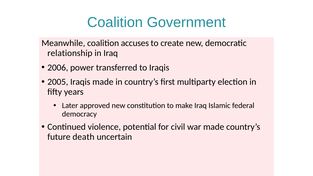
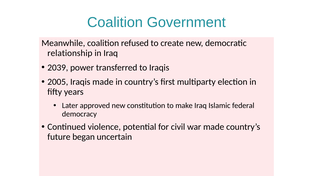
accuses: accuses -> refused (135, 43)
2006: 2006 -> 2039 (58, 68)
death: death -> began (84, 137)
